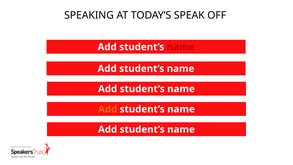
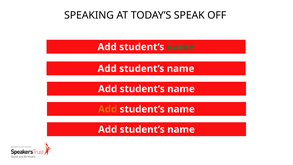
name colour: red -> green (181, 47)
